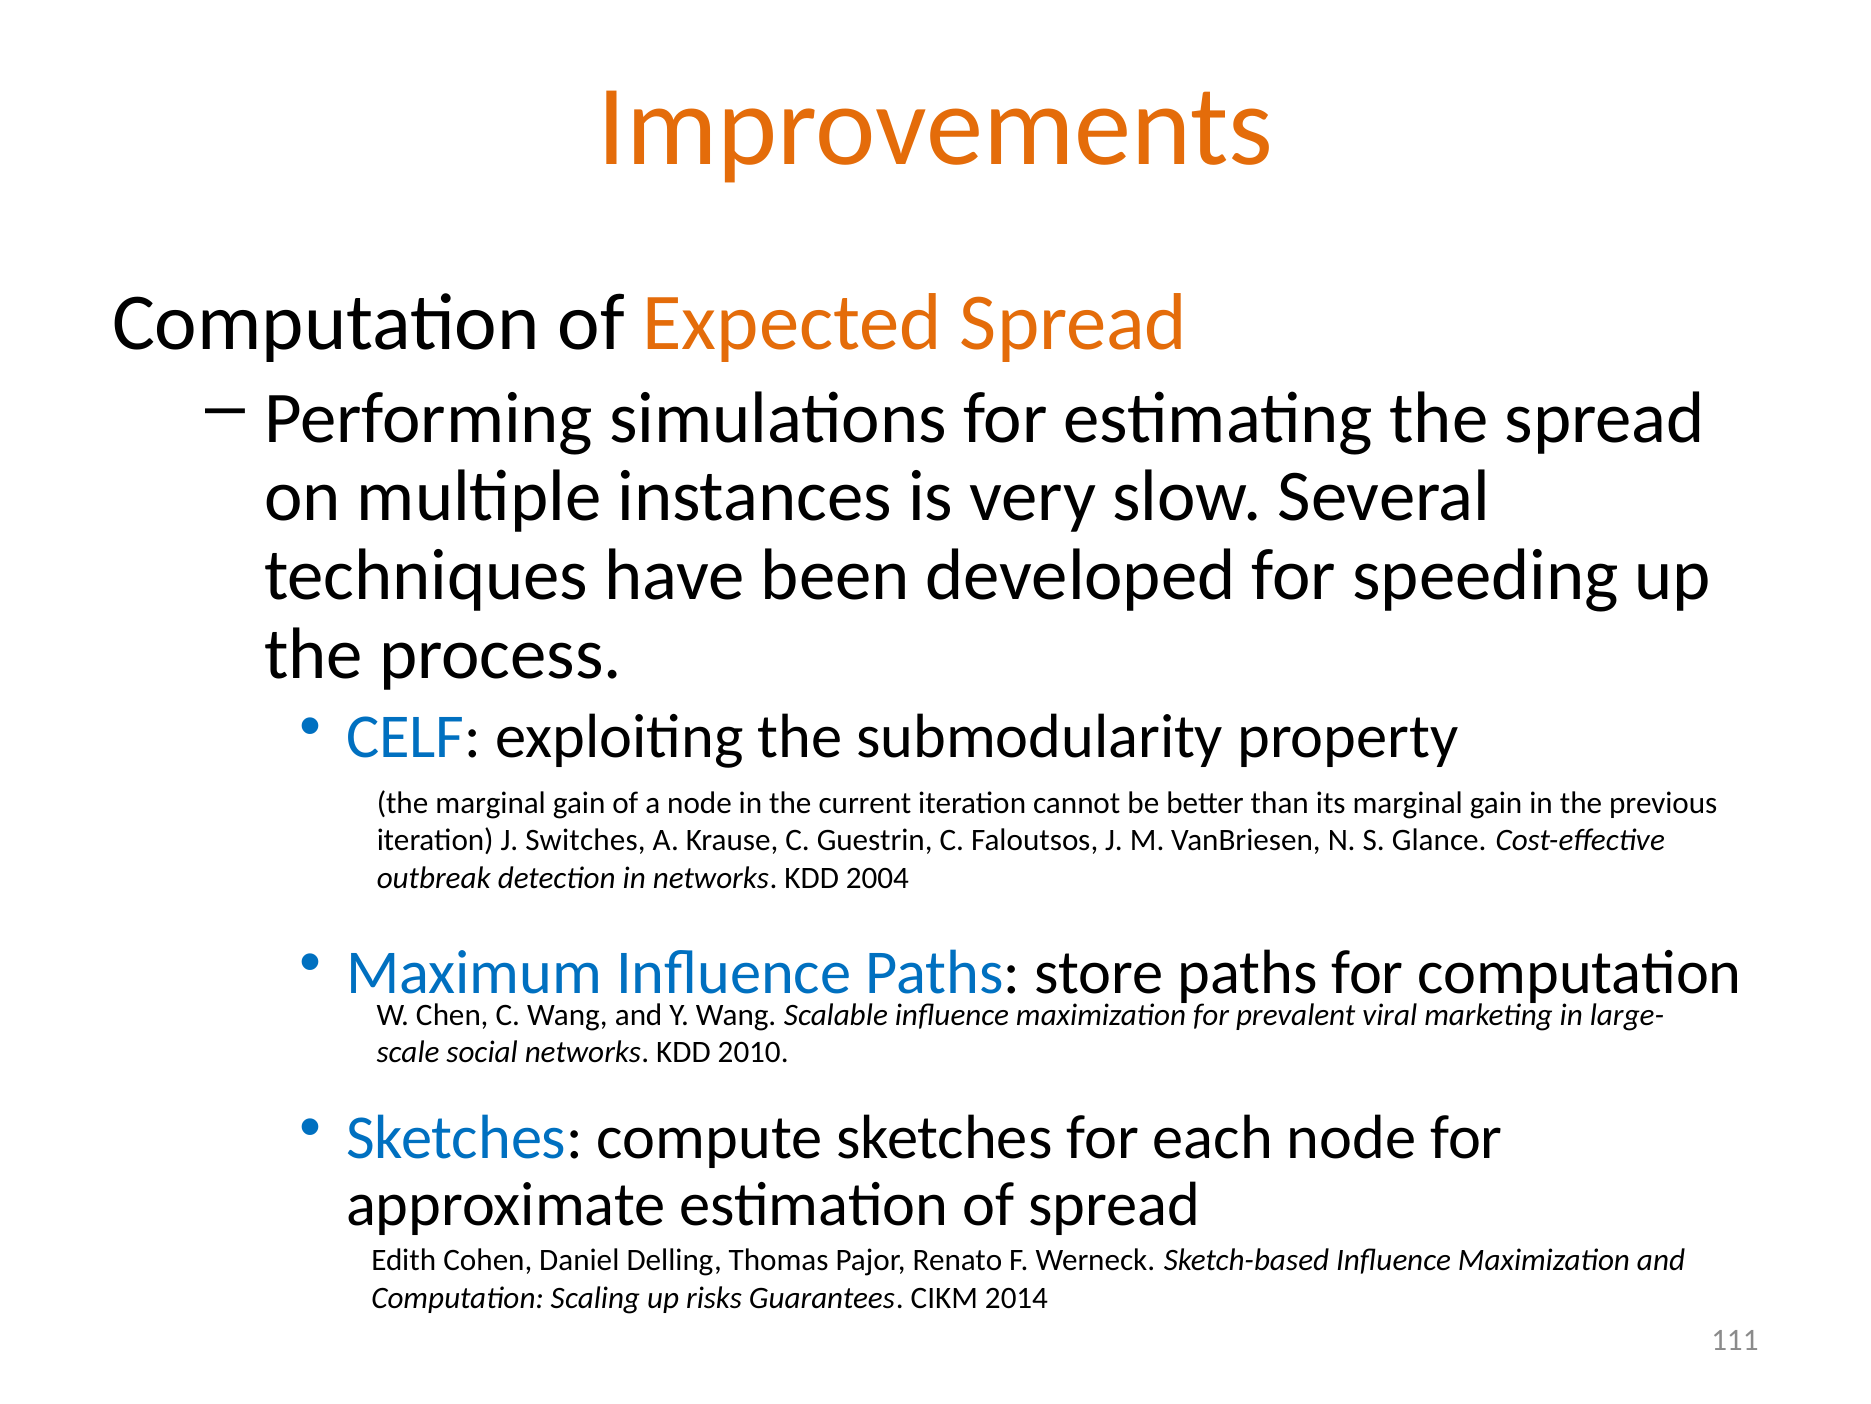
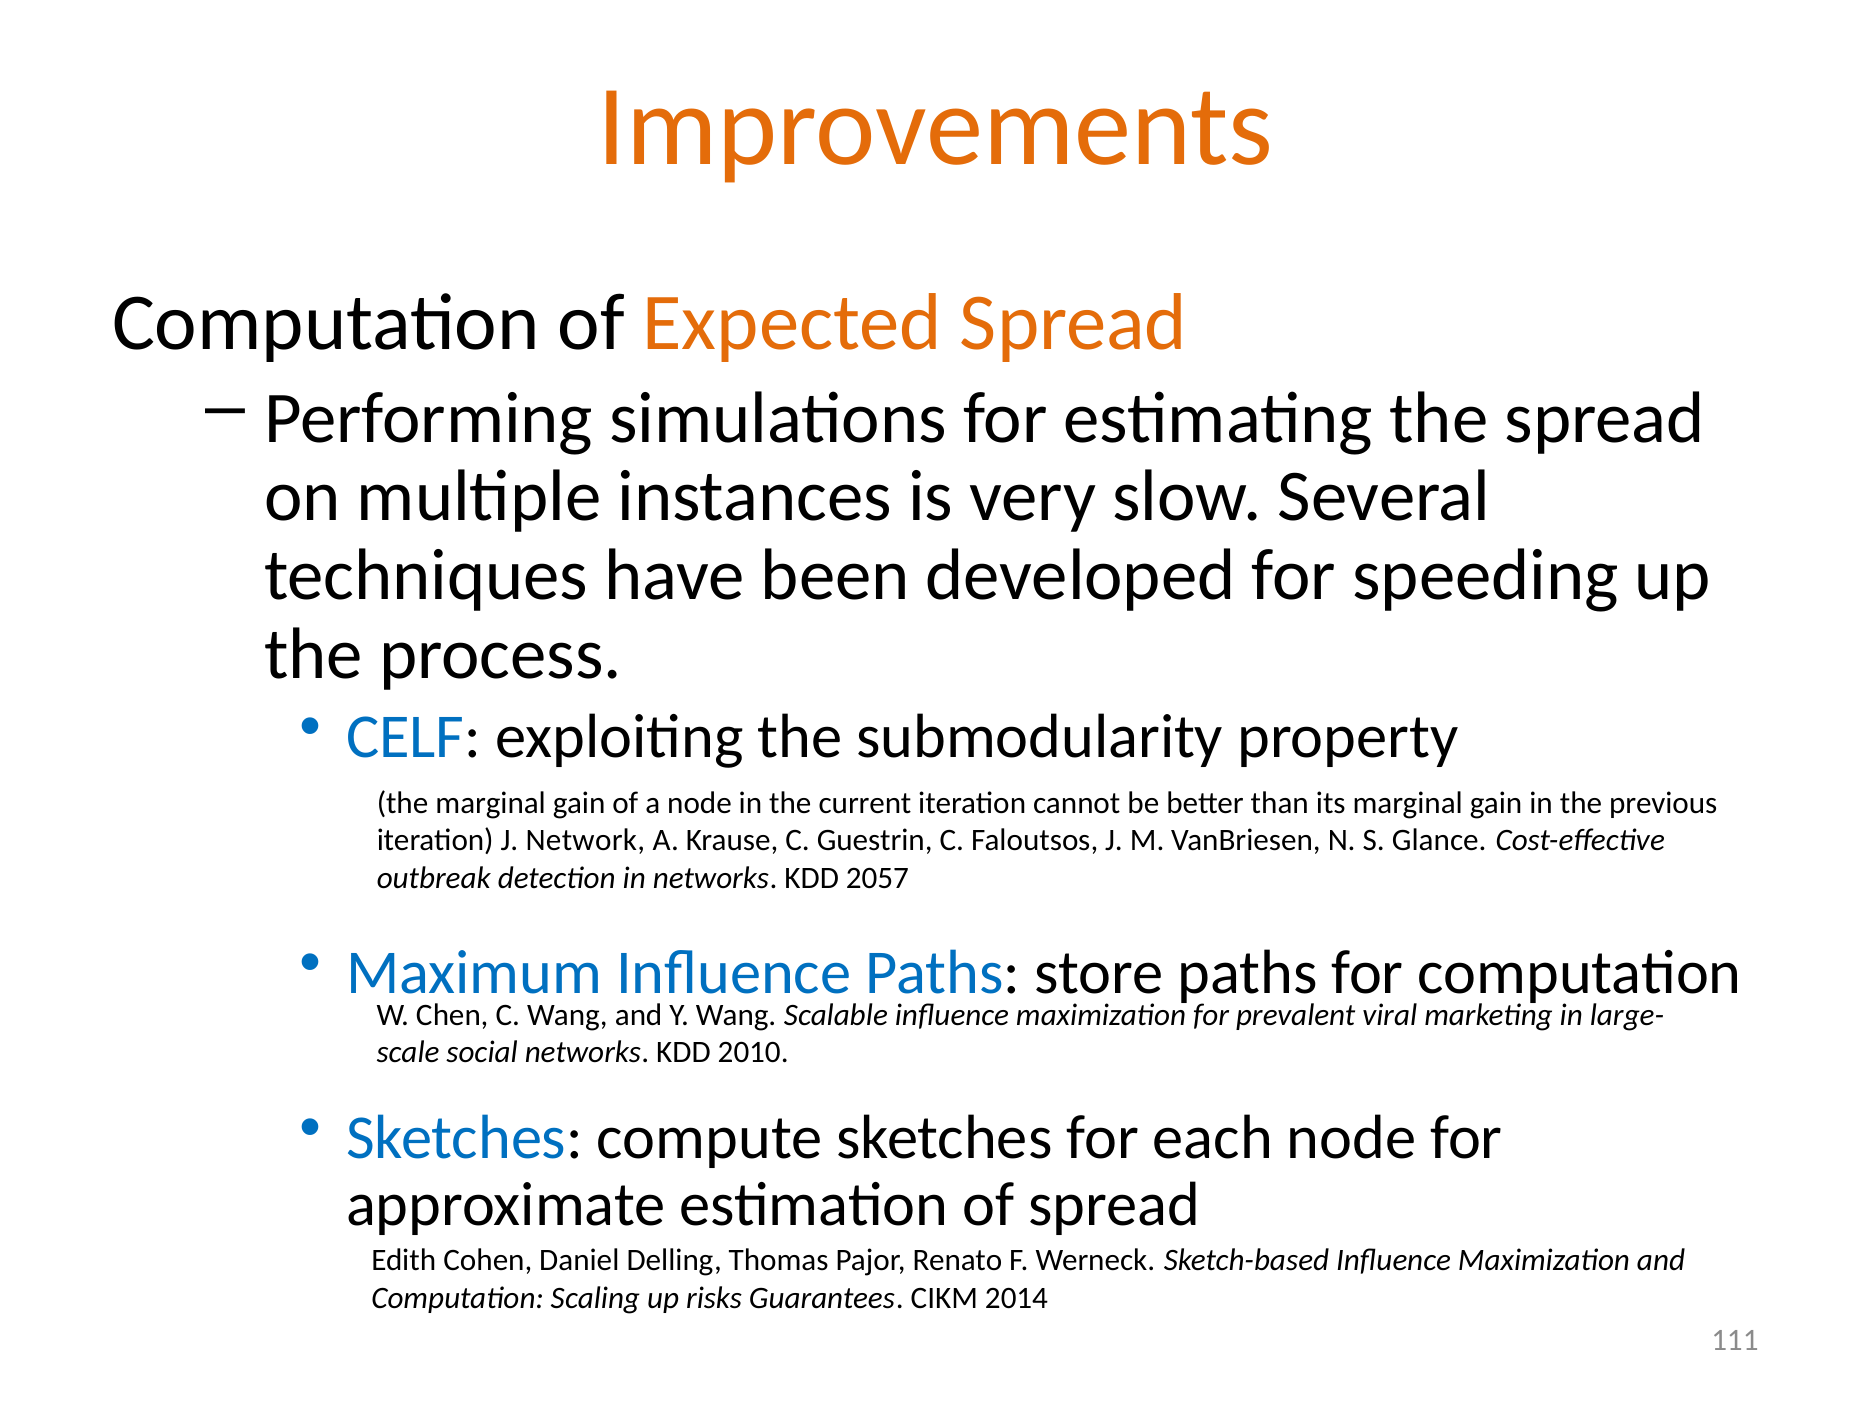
Switches: Switches -> Network (585, 840)
2004: 2004 -> 2057 (877, 877)
